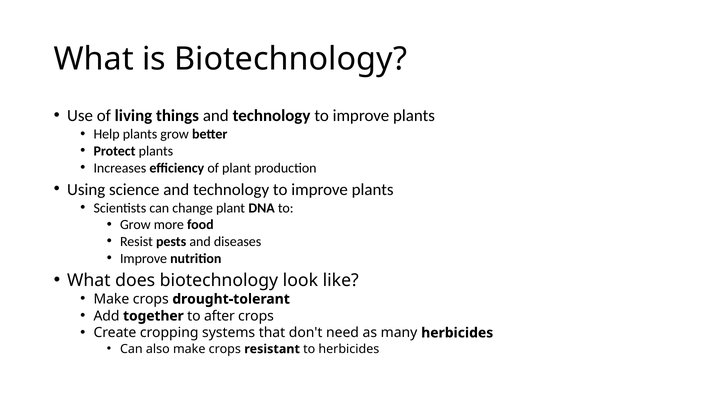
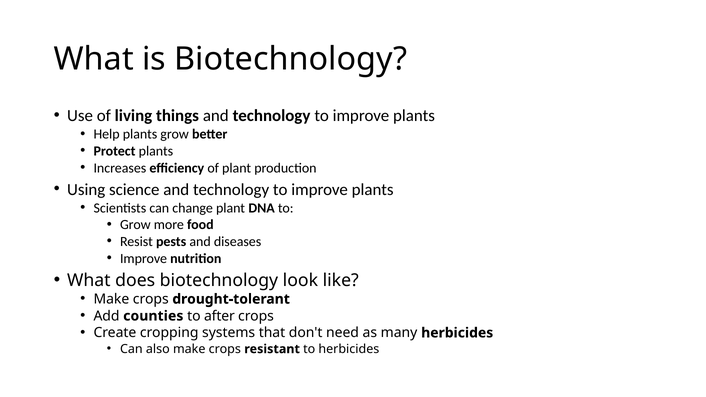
together: together -> counties (153, 316)
